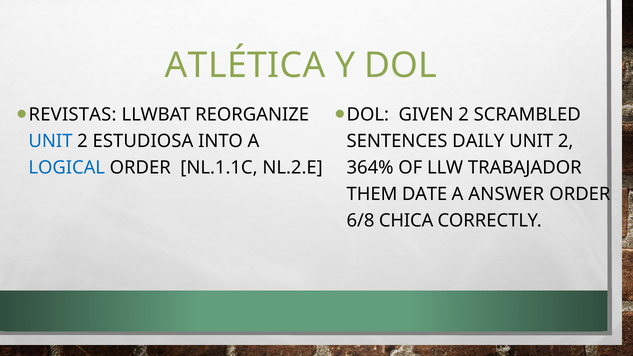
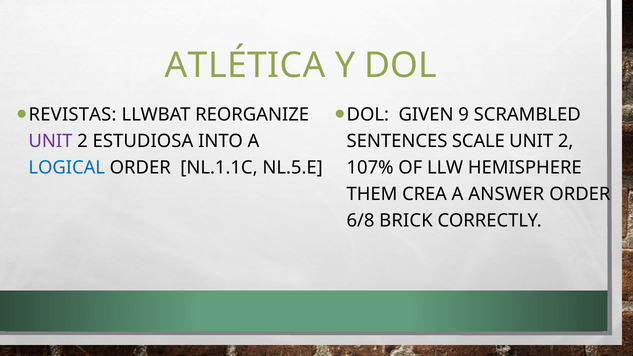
GIVEN 2: 2 -> 9 (464, 115)
UNIT colour: blue -> purple (50, 141)
DAILY: DAILY -> SCALE (478, 141)
NL.2.E: NL.2.E -> NL.5.E (293, 168)
364%: 364% -> 107% (370, 168)
TRABAJADOR: TRABAJADOR -> HEMISPHERE (525, 168)
DATE: DATE -> CREA (425, 194)
CHICA: CHICA -> BRICK (406, 221)
